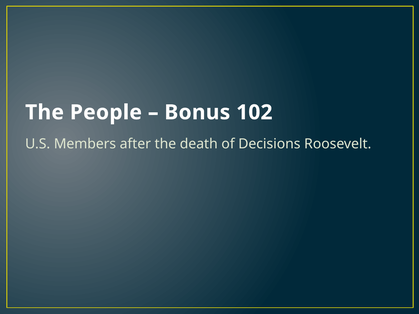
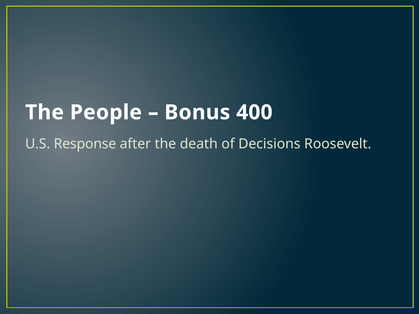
102: 102 -> 400 (254, 112)
Members: Members -> Response (85, 144)
